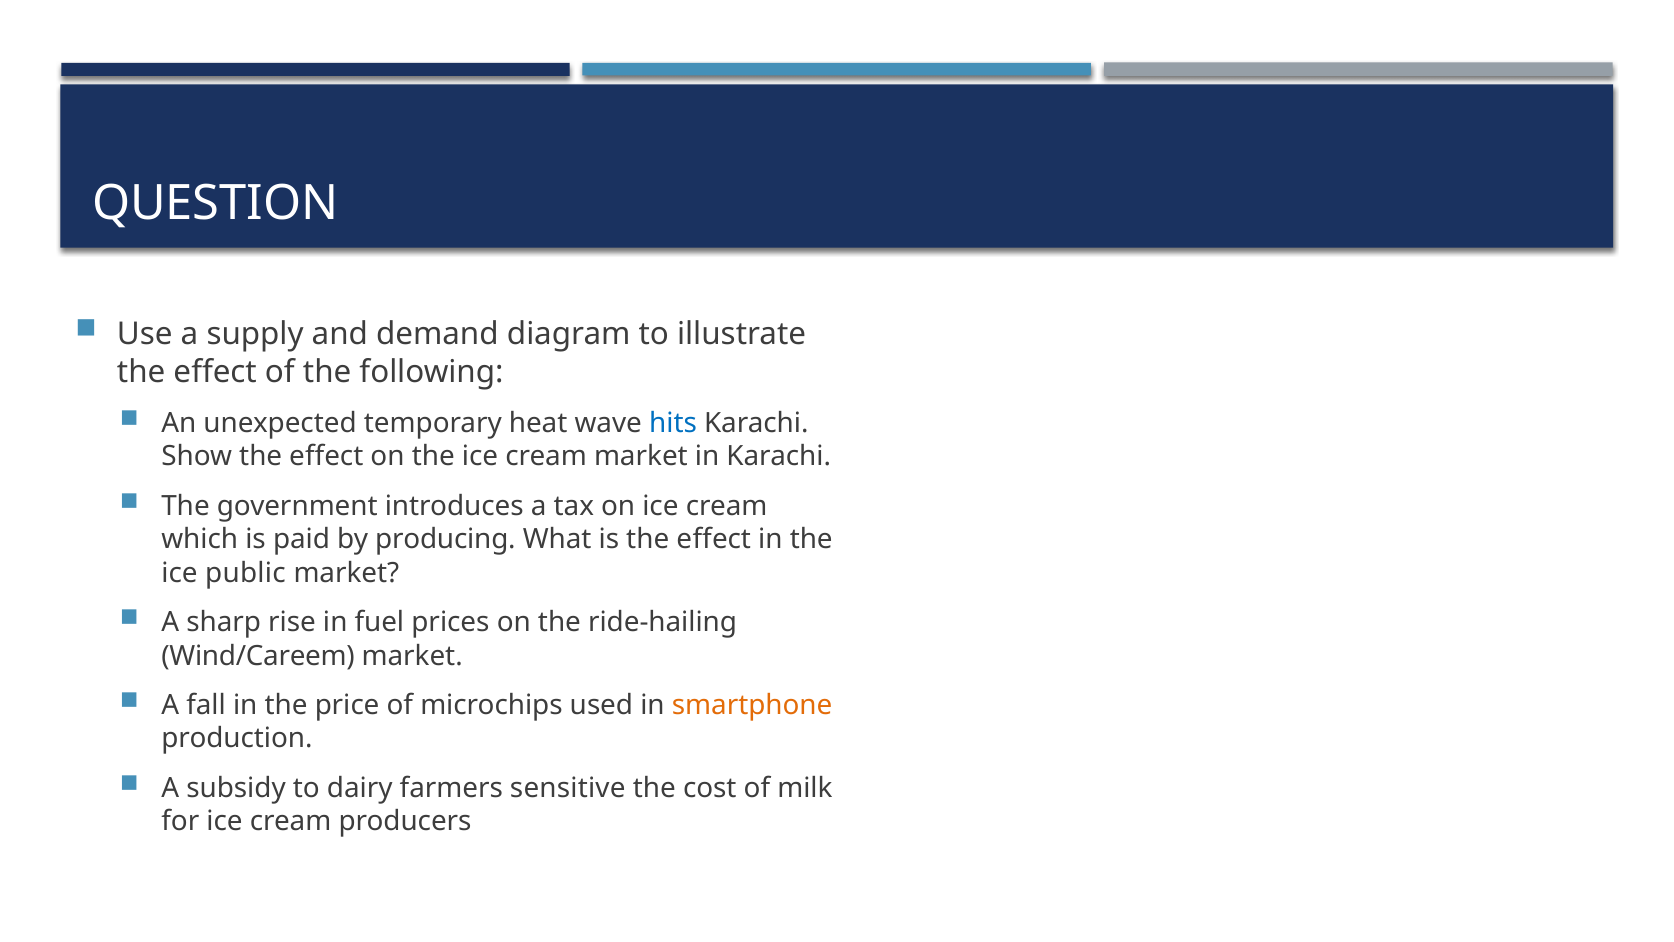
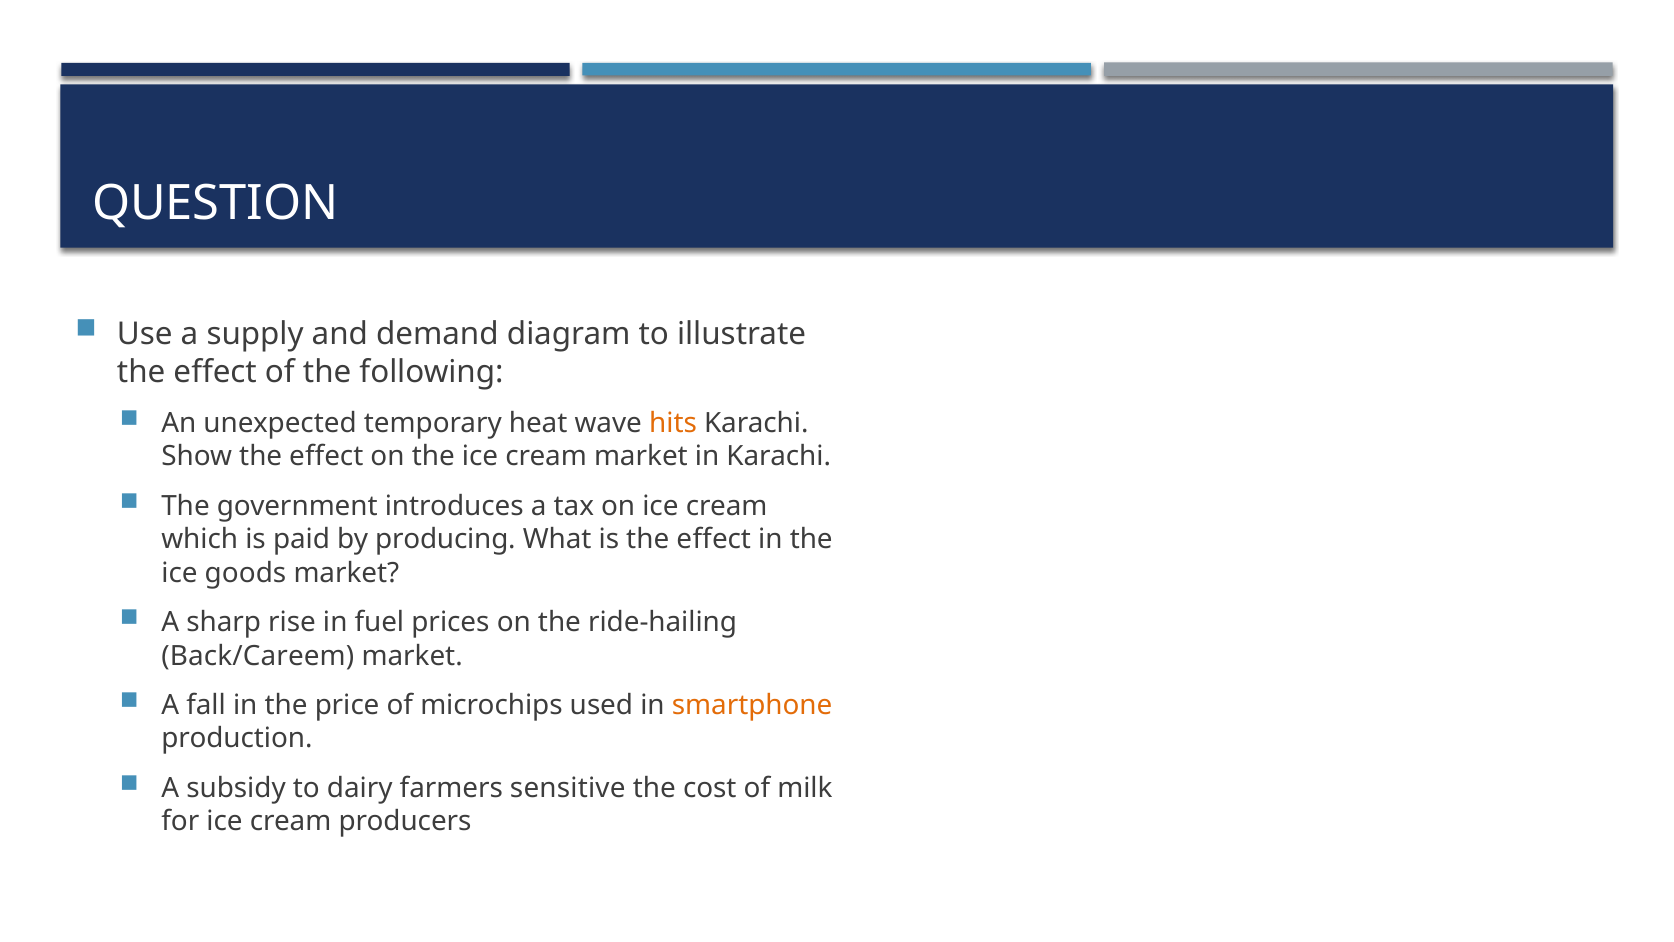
hits colour: blue -> orange (673, 423)
public: public -> goods (246, 573)
Wind/Careem: Wind/Careem -> Back/Careem (258, 656)
